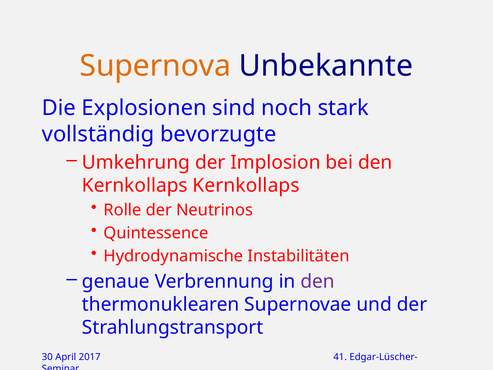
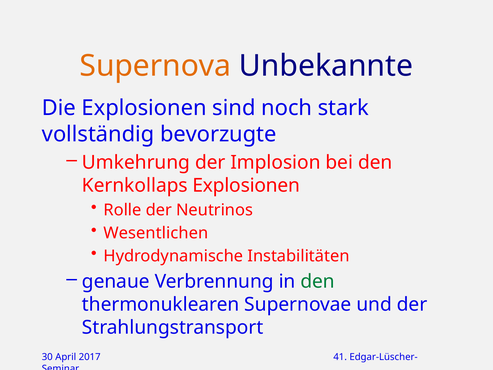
Kernkollaps Kernkollaps: Kernkollaps -> Explosionen (246, 185)
Quintessence: Quintessence -> Wesentlichen (156, 233)
den colour: purple -> green (318, 281)
